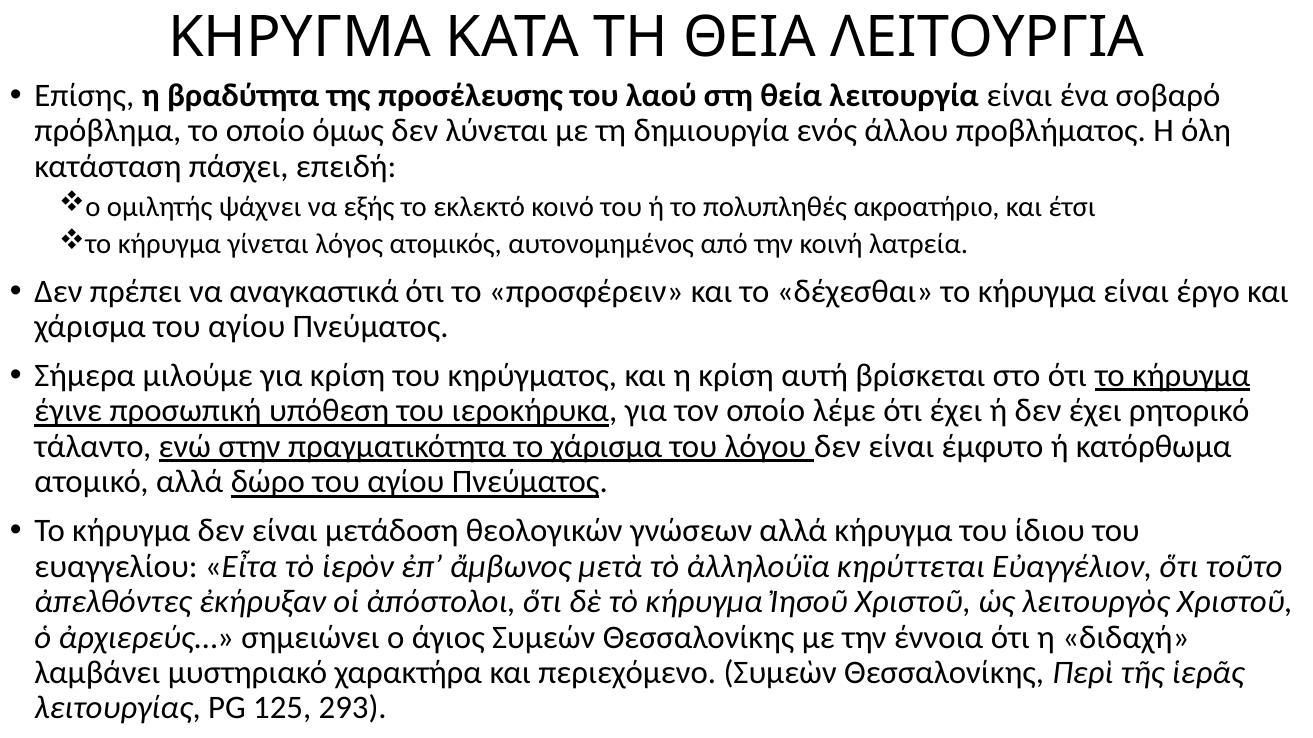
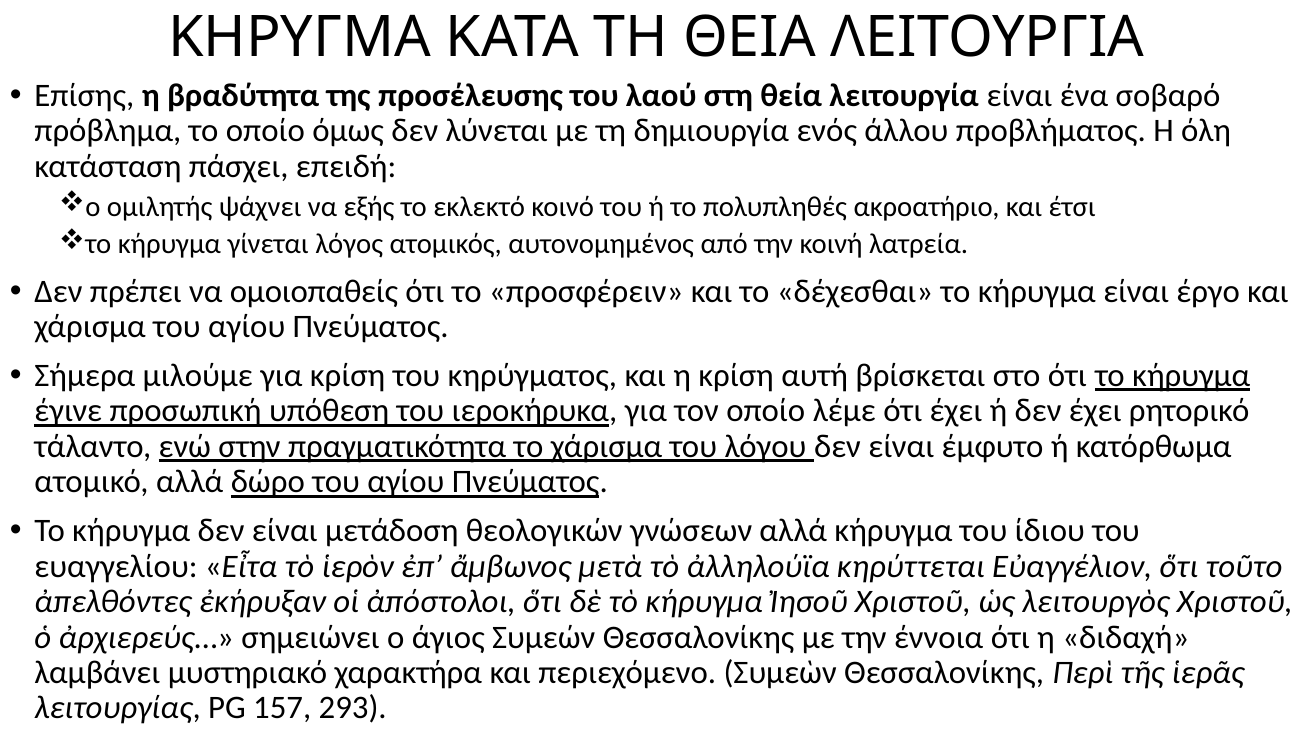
αναγκαστικά: αναγκαστικά -> ομοιοπαθείς (314, 291)
125: 125 -> 157 (282, 709)
